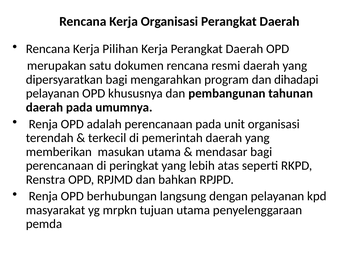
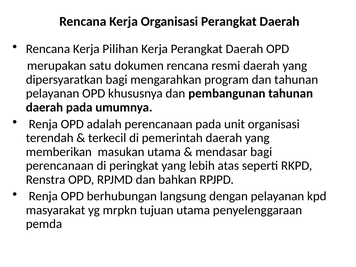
dan dihadapi: dihadapi -> tahunan (296, 80)
